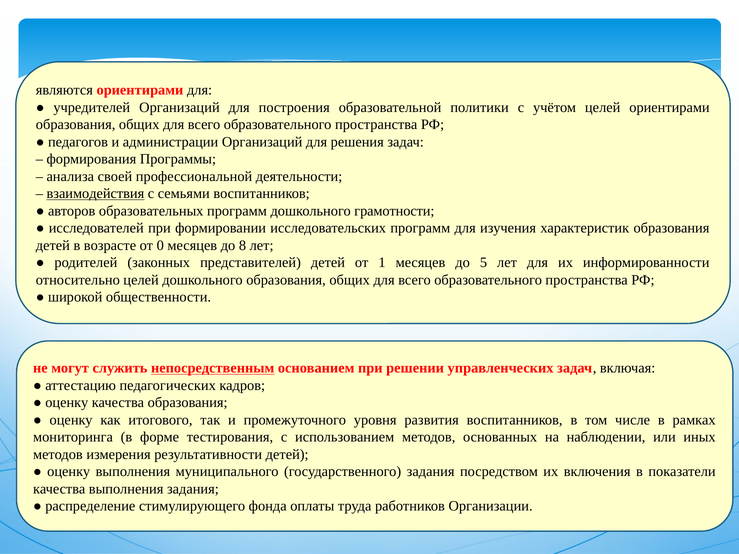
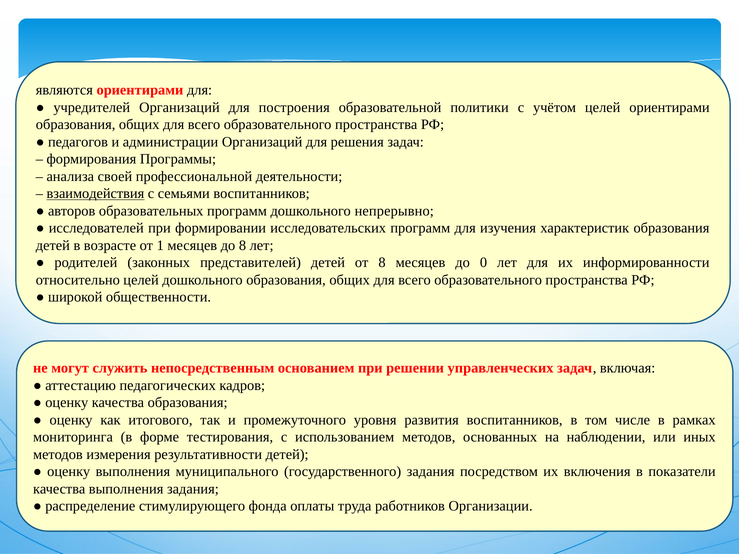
грамотности: грамотности -> непрерывно (394, 211)
0: 0 -> 1 (160, 245)
от 1: 1 -> 8 (382, 263)
5: 5 -> 0 (484, 263)
непосредственным underline: present -> none (213, 368)
